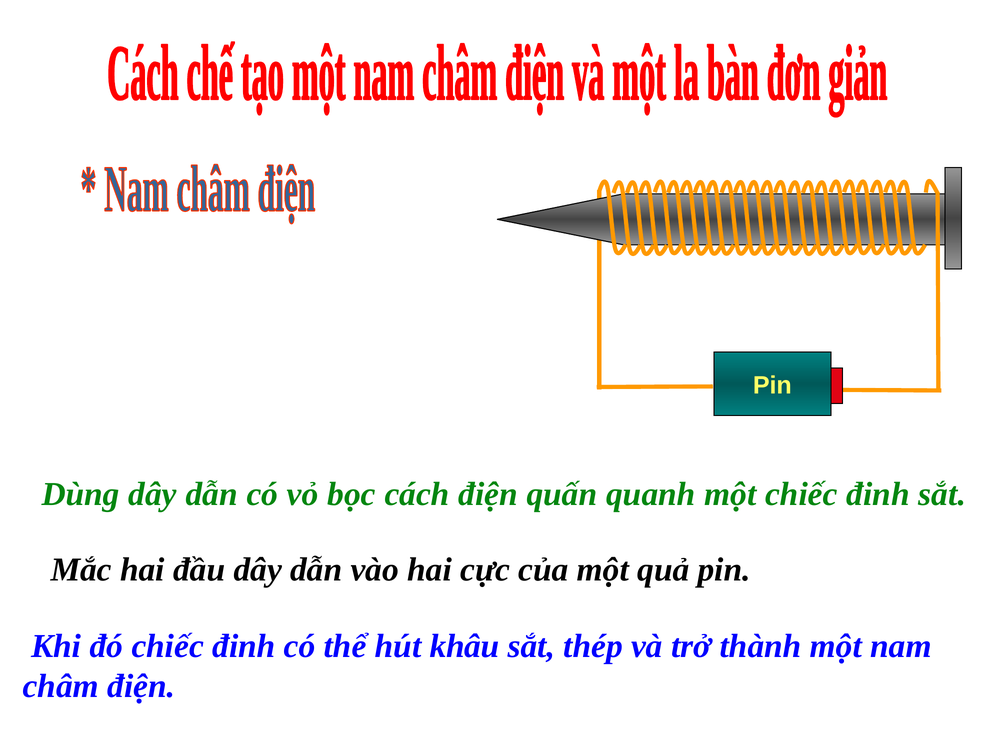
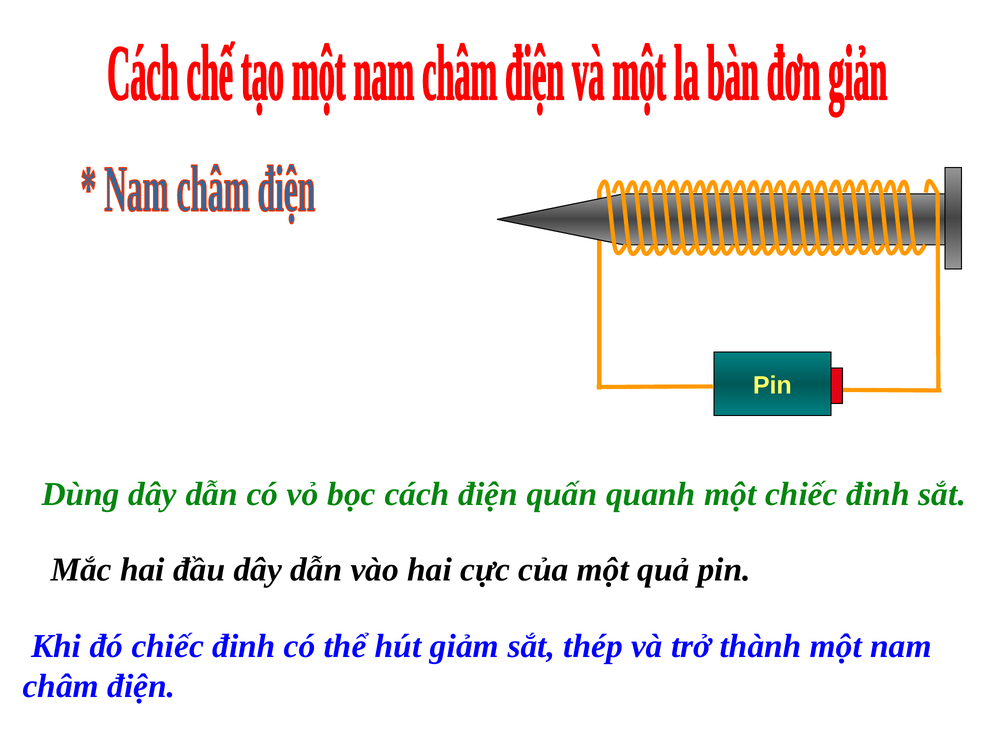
khâu: khâu -> giảm (464, 646)
